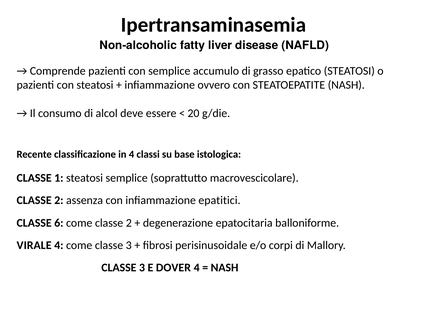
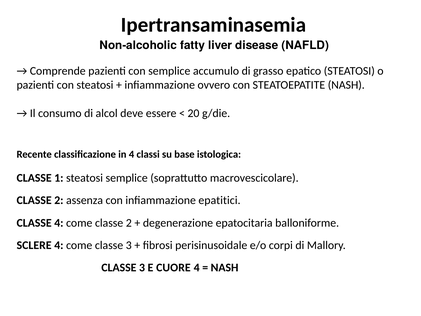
CLASSE 6: 6 -> 4 (59, 223)
VIRALE: VIRALE -> SCLERE (34, 245)
DOVER: DOVER -> CUORE (173, 268)
